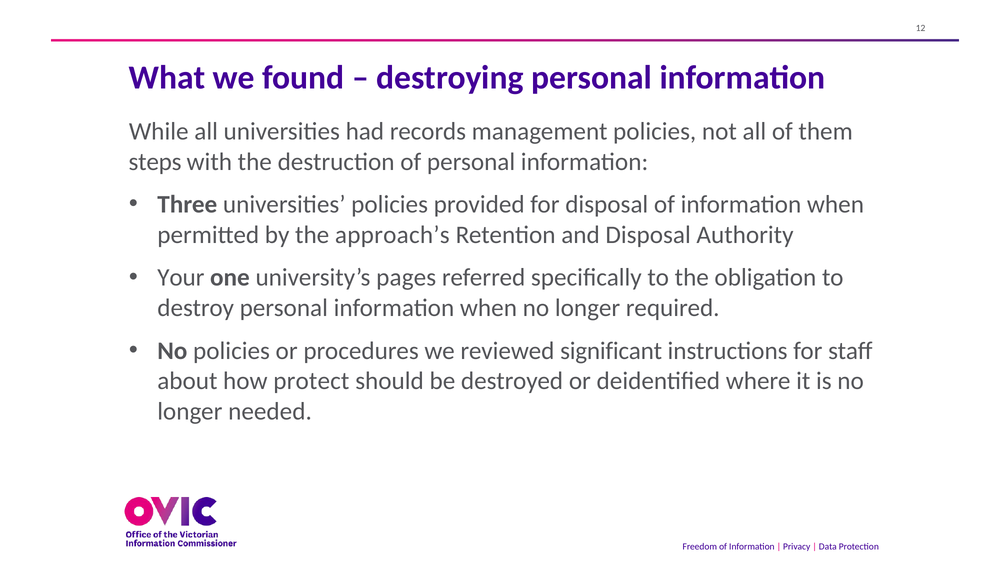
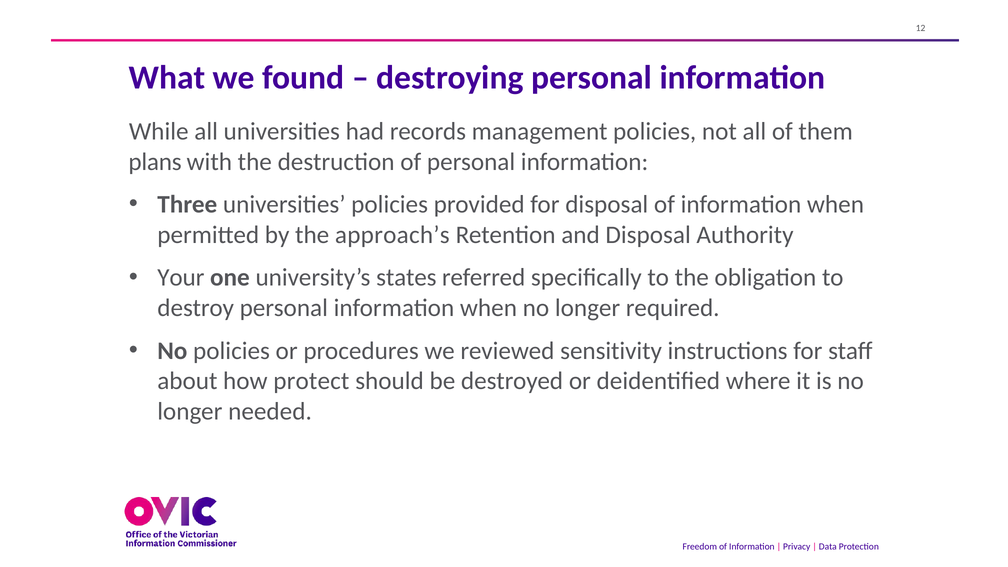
steps: steps -> plans (155, 162)
pages: pages -> states (406, 278)
significant: significant -> sensitivity (611, 351)
